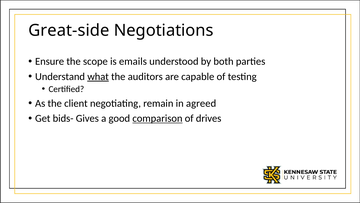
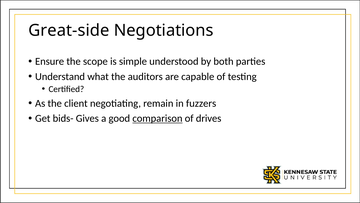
emails: emails -> simple (133, 61)
what underline: present -> none (98, 76)
agreed: agreed -> fuzzers (201, 103)
